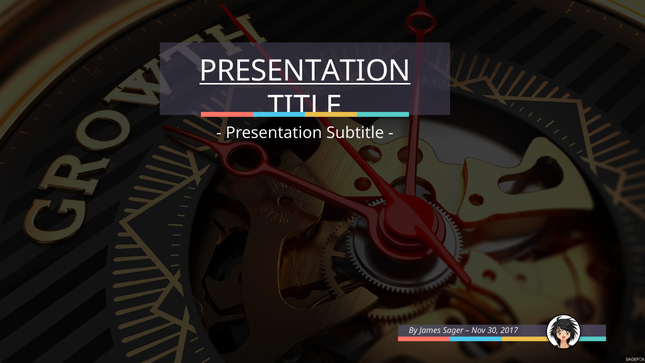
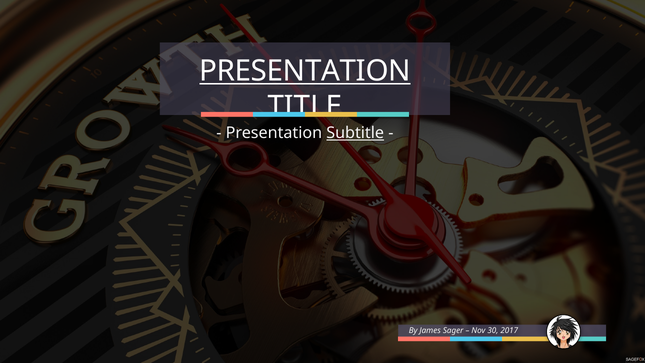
Subtitle underline: none -> present (355, 133)
